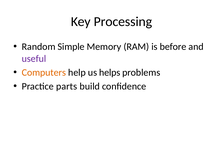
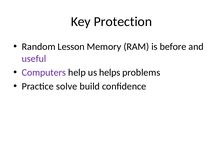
Processing: Processing -> Protection (123, 22)
Simple: Simple -> Lesson (71, 47)
Computers colour: orange -> purple (44, 73)
parts: parts -> solve (67, 86)
